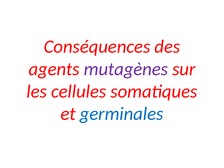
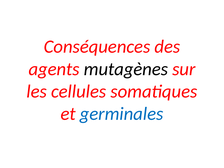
mutagènes colour: purple -> black (126, 69)
